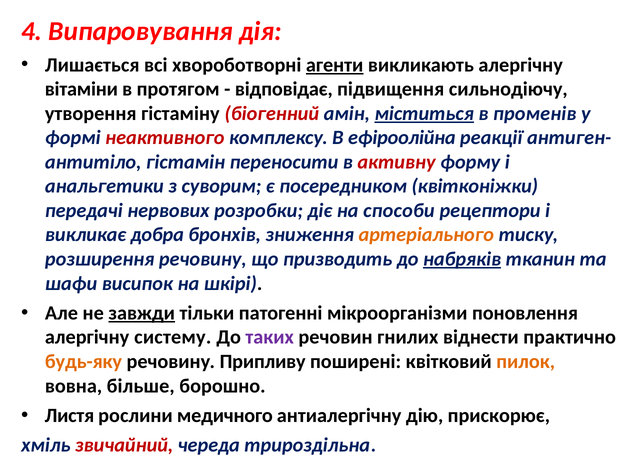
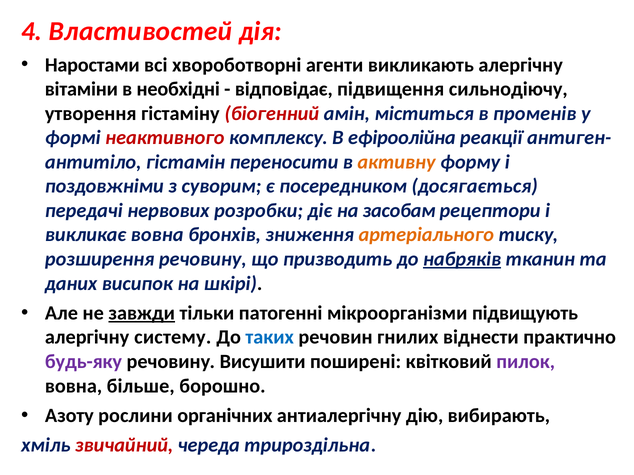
Випаровування: Випаровування -> Властивостей (141, 31)
Лишається: Лишається -> Наростами (92, 65)
агенти underline: present -> none (335, 65)
протягом: протягом -> необхідні (178, 89)
міститься underline: present -> none (424, 114)
активну colour: red -> orange (396, 162)
анальгетики: анальгетики -> поздовжніми (104, 186)
квітконіжки: квітконіжки -> досягається (475, 186)
способи: способи -> засобам (399, 211)
викликає добра: добра -> вовна (157, 235)
шафи: шафи -> даних (71, 284)
поновлення: поновлення -> підвищують (525, 313)
таких colour: purple -> blue (270, 338)
будь-яку colour: orange -> purple (84, 362)
Припливу: Припливу -> Висушити (263, 362)
пилок colour: orange -> purple (526, 362)
Листя: Листя -> Азоту (69, 416)
медичного: медичного -> органічних (225, 416)
прискорює: прискорює -> вибирають (499, 416)
